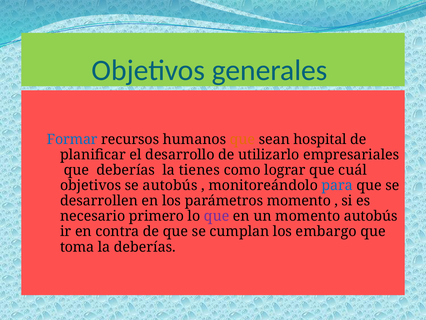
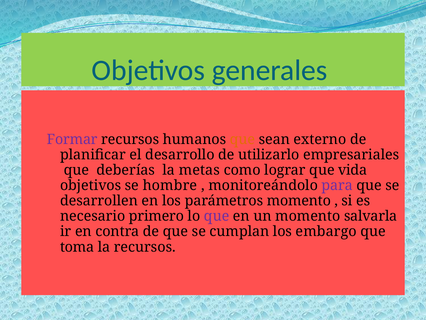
Formar colour: blue -> purple (72, 139)
hospital: hospital -> externo (320, 139)
tienes: tienes -> metas (199, 170)
cuál: cuál -> vida (353, 170)
se autobús: autobús -> hombre (170, 185)
para colour: blue -> purple (337, 185)
momento autobús: autobús -> salvarla (371, 216)
la deberías: deberías -> recursos (145, 247)
